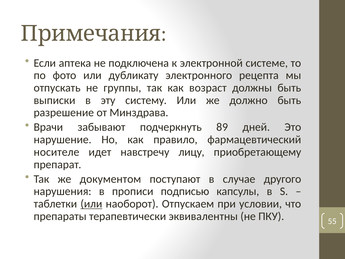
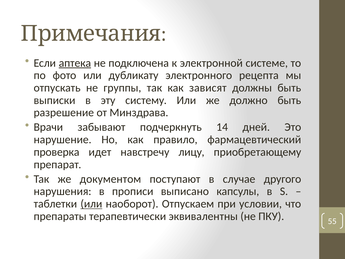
аптека underline: none -> present (75, 63)
возраст: возраст -> зависят (208, 88)
89: 89 -> 14 (222, 127)
носителе: носителе -> проверка (57, 152)
подписью: подписью -> выписано (185, 191)
